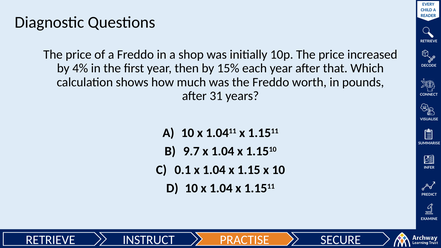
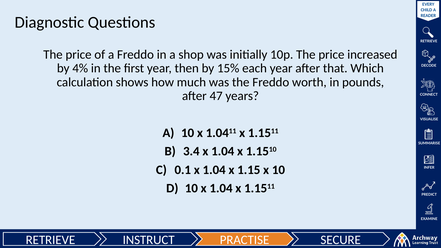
31: 31 -> 47 (216, 96)
9.7: 9.7 -> 3.4 (191, 151)
